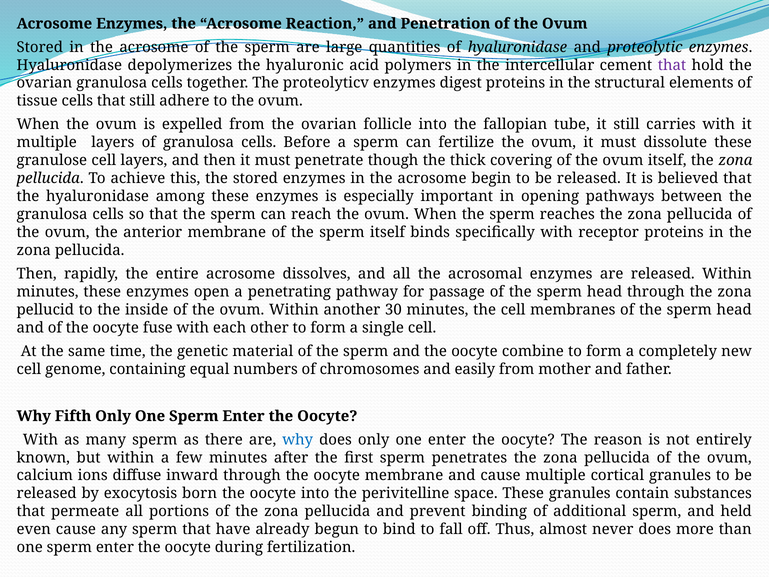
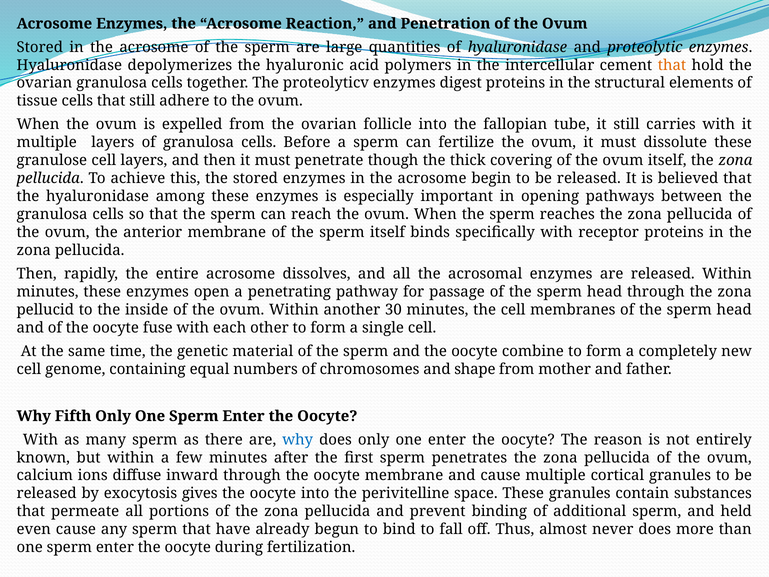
that colour: purple -> orange (672, 65)
easily: easily -> shape (475, 369)
born: born -> gives (200, 493)
